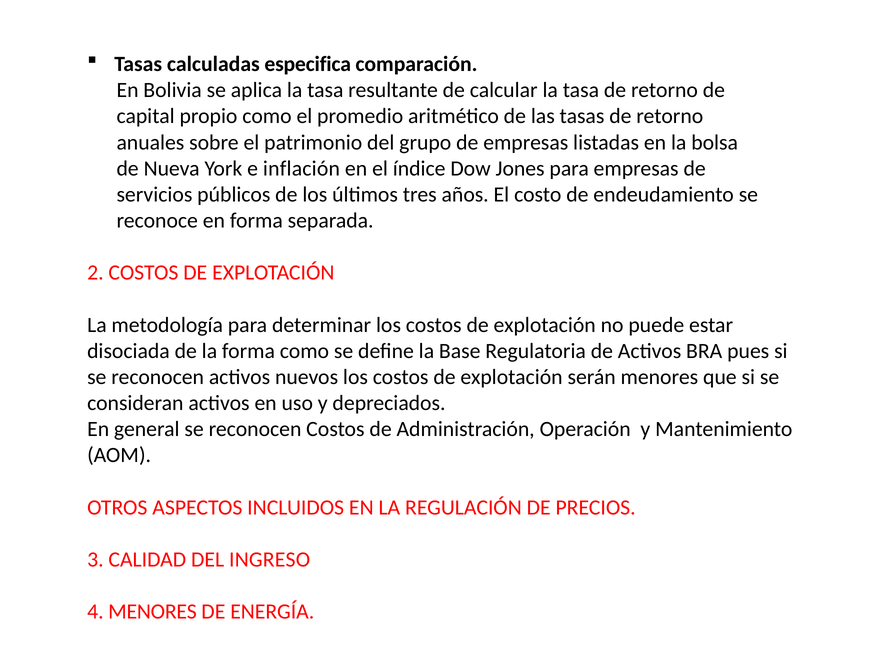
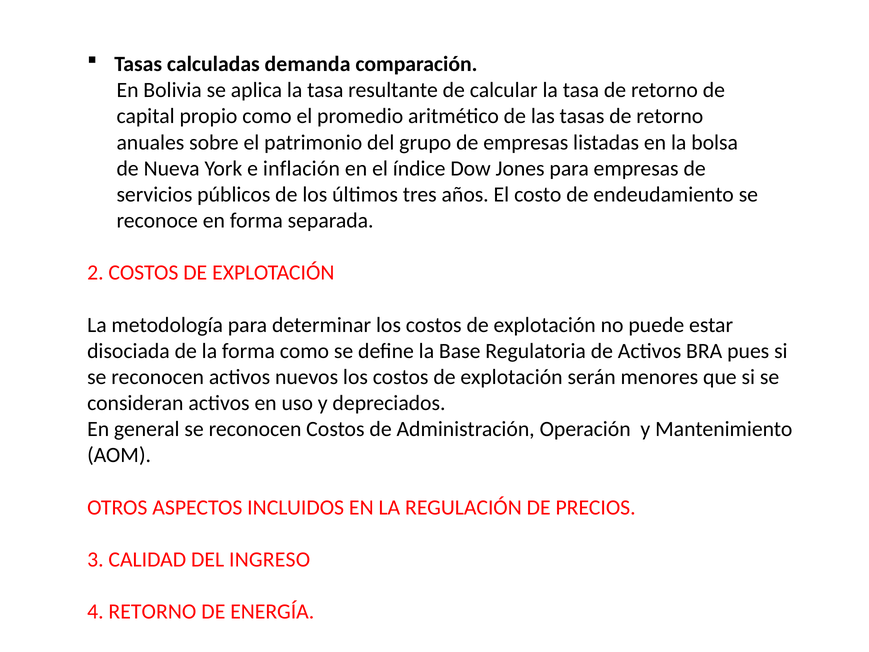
especifica: especifica -> demanda (308, 64)
4 MENORES: MENORES -> RETORNO (152, 612)
